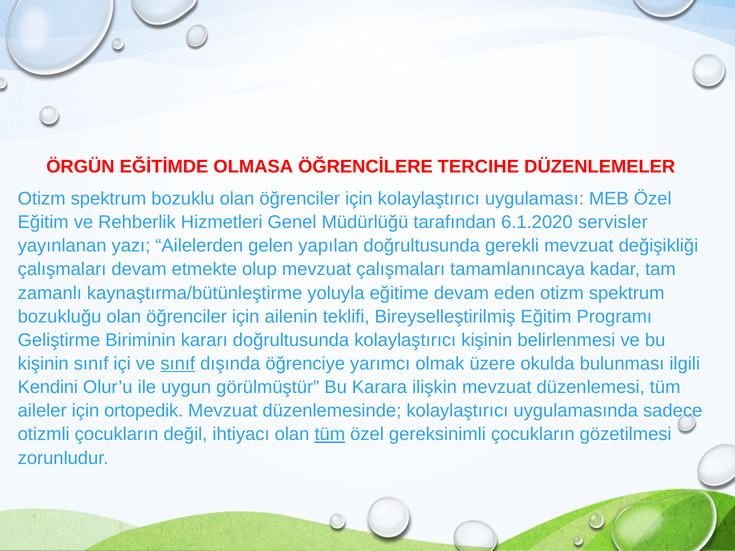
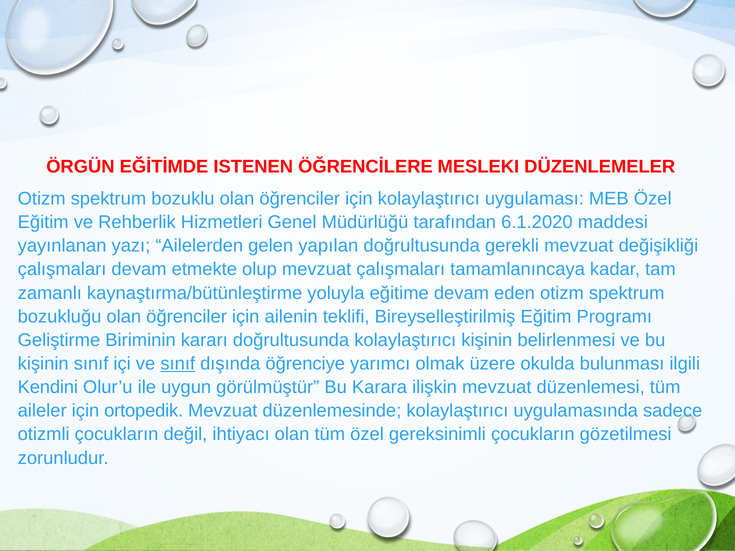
OLMASA: OLMASA -> ISTENEN (253, 167)
TERCIHE: TERCIHE -> MESLEKI (478, 167)
servisler: servisler -> maddesi (613, 222)
tüm underline: present -> none (330, 435)
